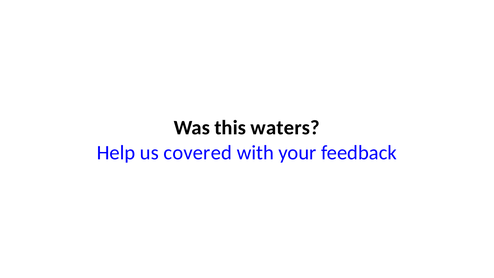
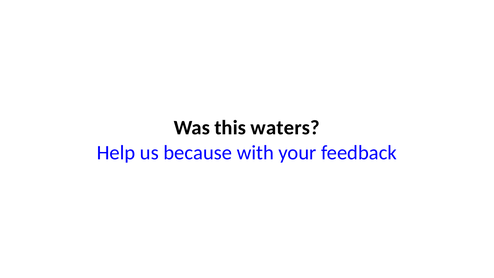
covered: covered -> because (198, 152)
